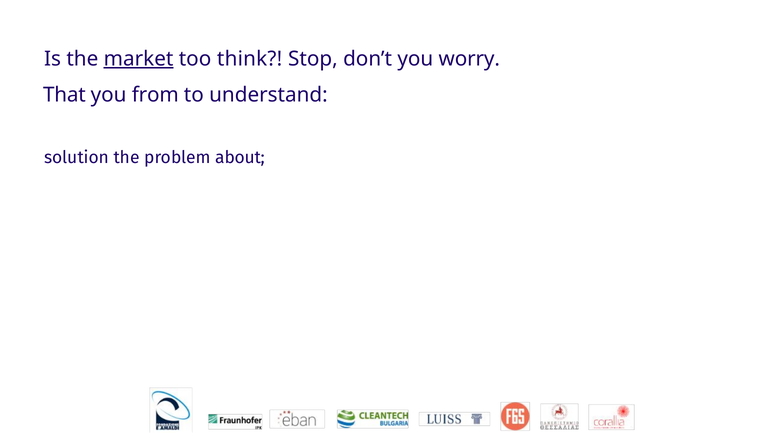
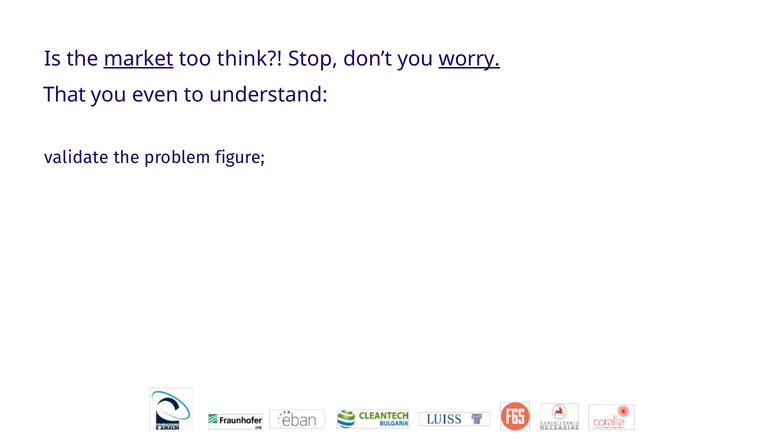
worry underline: none -> present (469, 59)
from: from -> even (155, 95)
solution: solution -> validate (76, 158)
about: about -> figure (240, 158)
